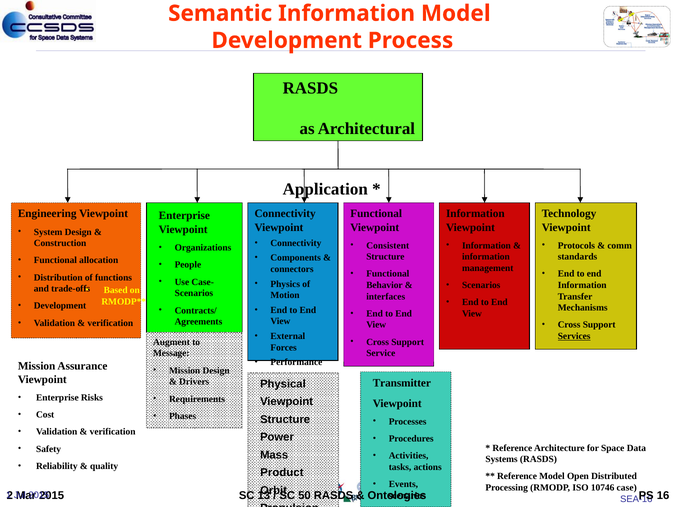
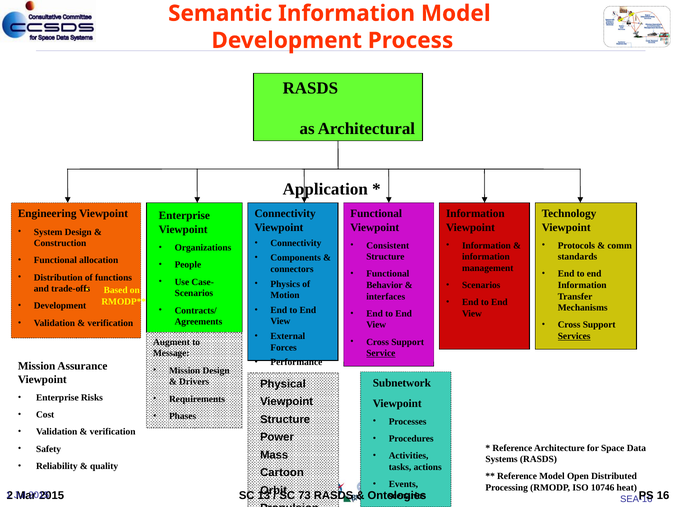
Service underline: none -> present (381, 353)
Transmitter: Transmitter -> Subnetwork (402, 383)
Product: Product -> Cartoon (282, 473)
case: case -> heat (627, 488)
50: 50 -> 73 (304, 495)
